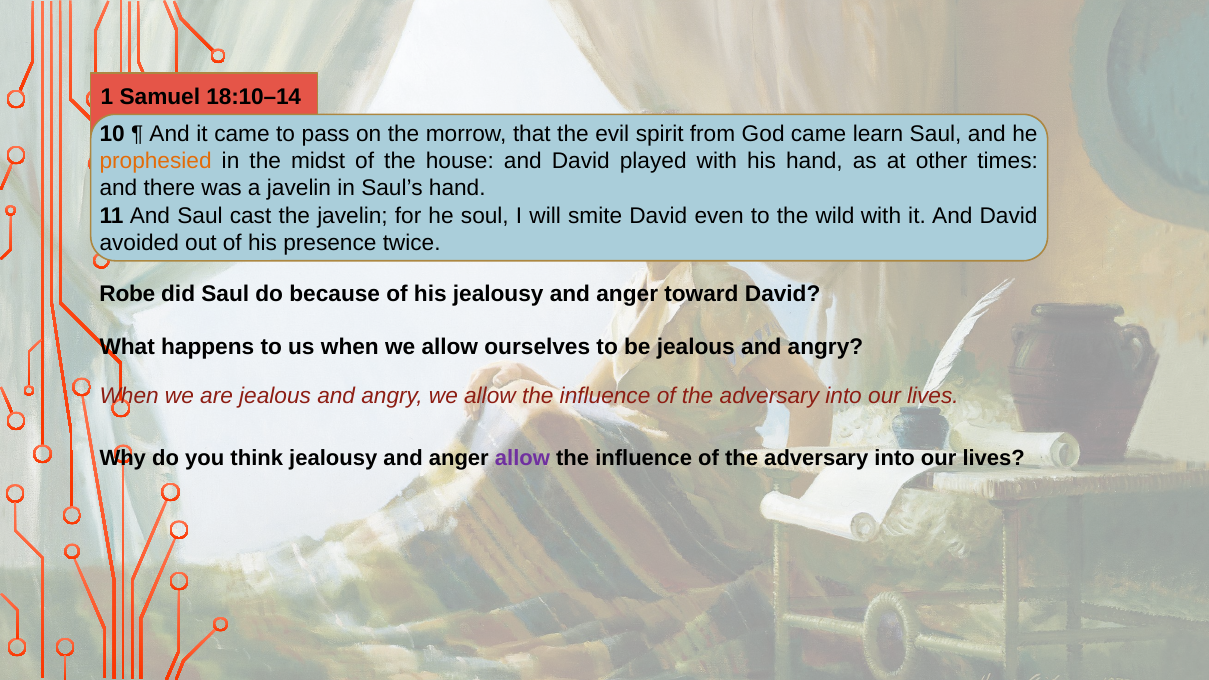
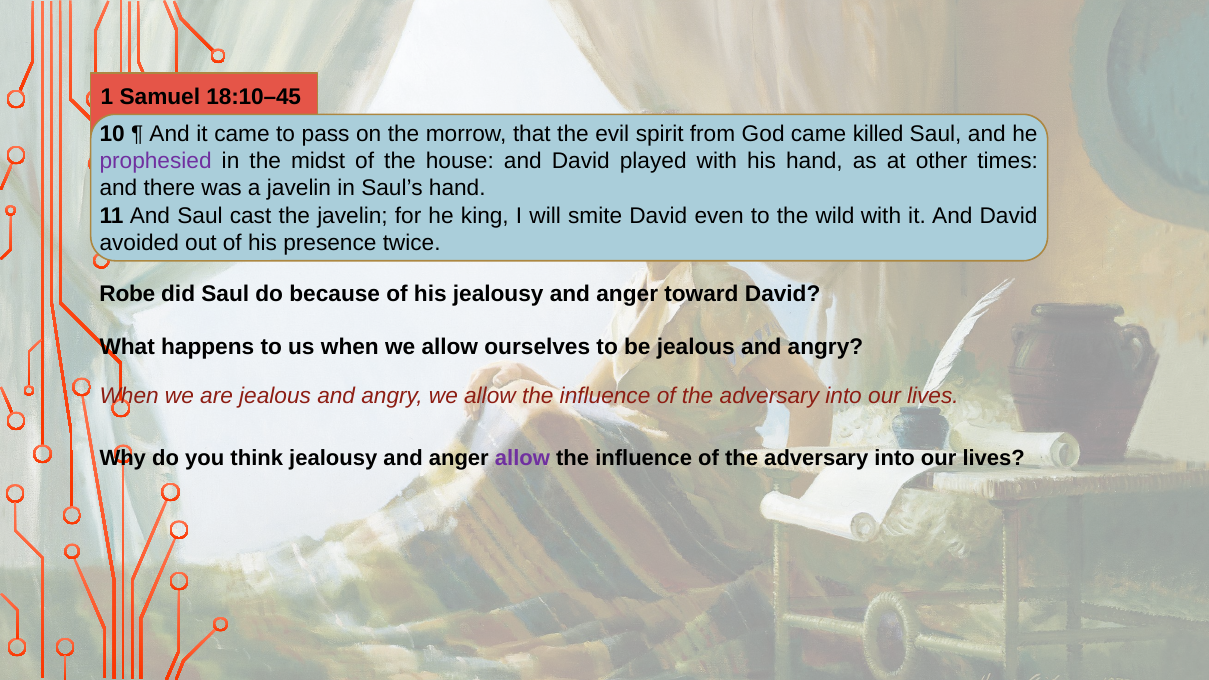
18:10–14: 18:10–14 -> 18:10–45 (254, 97)
learn: learn -> killed (878, 134)
prophesied colour: orange -> purple (156, 161)
soul: soul -> king (485, 216)
